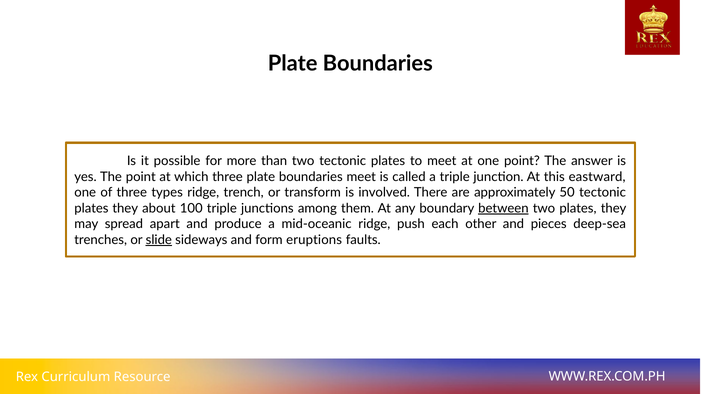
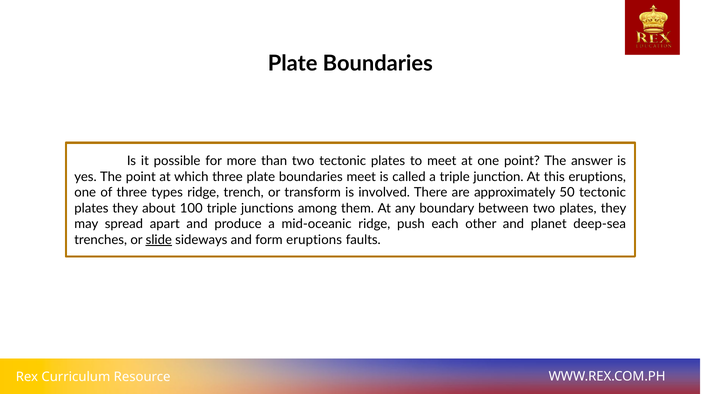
this eastward: eastward -> eruptions (597, 177)
between underline: present -> none (503, 208)
pieces: pieces -> planet (549, 224)
